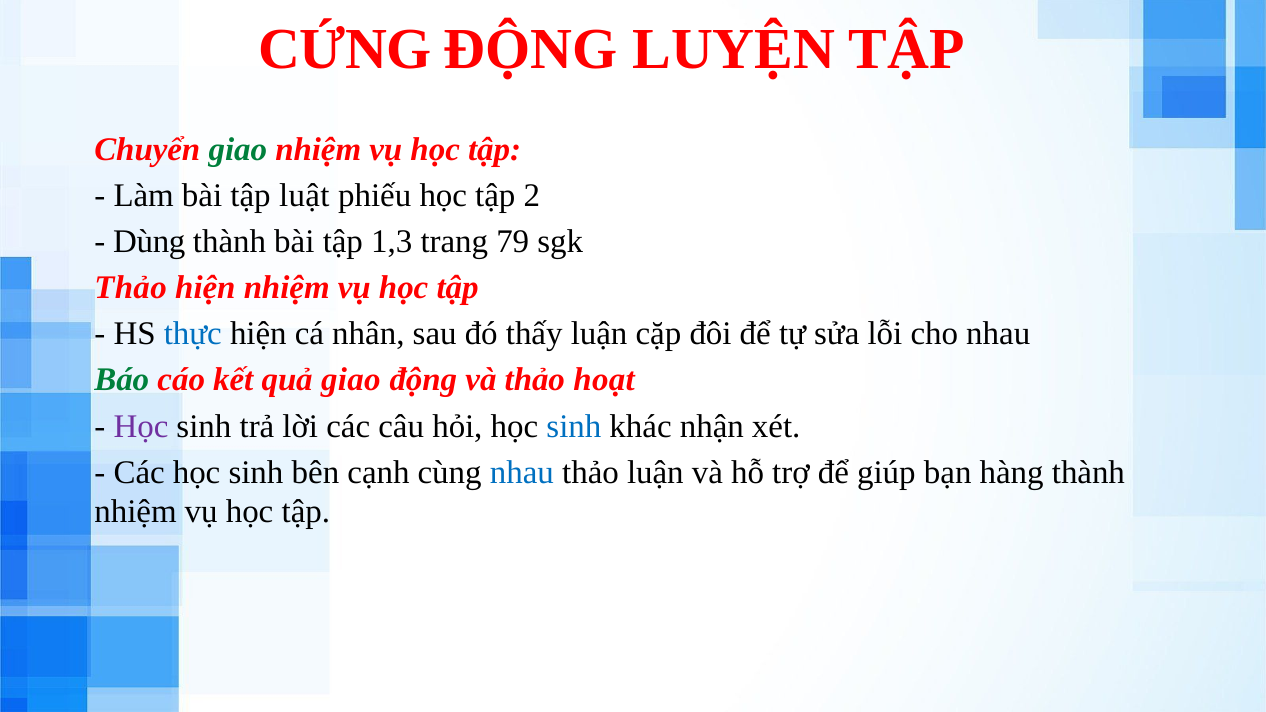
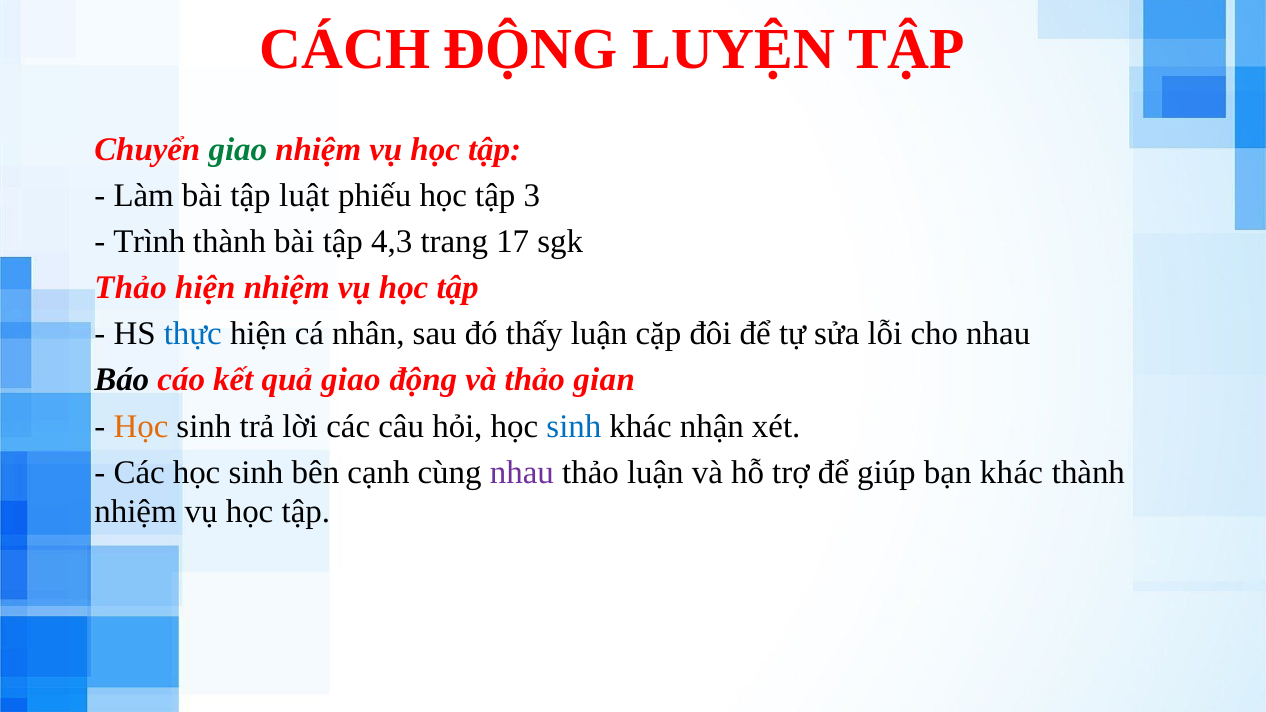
CỨNG: CỨNG -> CÁCH (345, 49)
2: 2 -> 3 (532, 196)
Dùng: Dùng -> Trình (149, 242)
1,3: 1,3 -> 4,3 (392, 242)
79: 79 -> 17 (513, 242)
Báo colour: green -> black (122, 380)
hoạt: hoạt -> gian (604, 380)
Học colour: purple -> orange (141, 426)
nhau colour: blue -> purple (522, 472)
bạn hàng: hàng -> khác (1012, 472)
